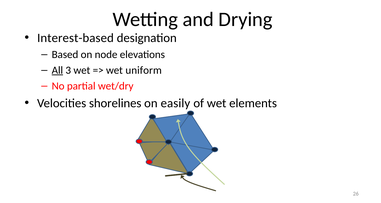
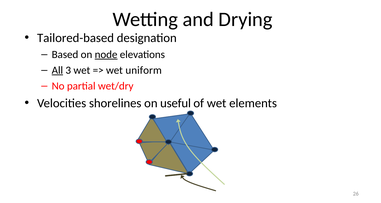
Interest-based: Interest-based -> Tailored-based (76, 38)
node underline: none -> present (106, 55)
easily: easily -> useful (176, 103)
